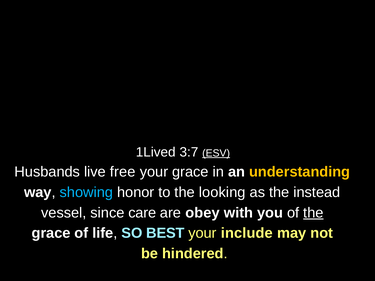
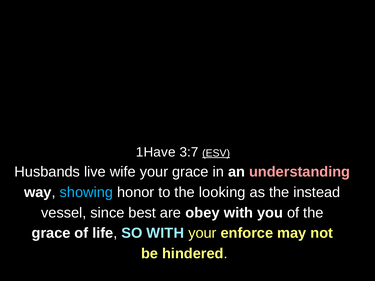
1Lived: 1Lived -> 1Have (156, 152)
free: free -> wife (123, 172)
understanding colour: yellow -> pink (300, 172)
care: care -> best (142, 213)
the underline: present -> none (313, 213)
SO BEST: BEST -> WITH (165, 233)
include: include -> enforce (247, 233)
